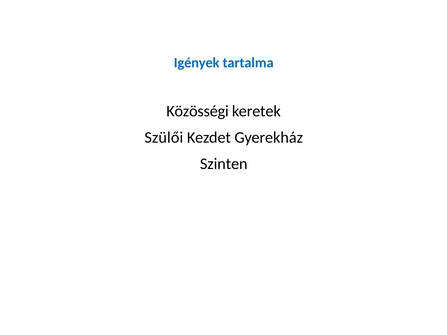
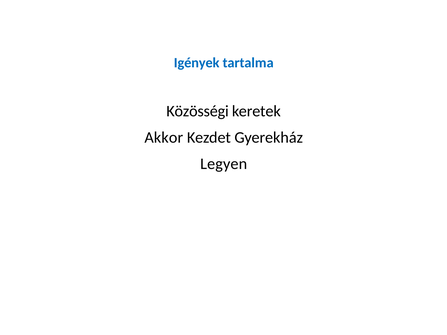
Szülői: Szülői -> Akkor (164, 138)
Szinten: Szinten -> Legyen (224, 164)
